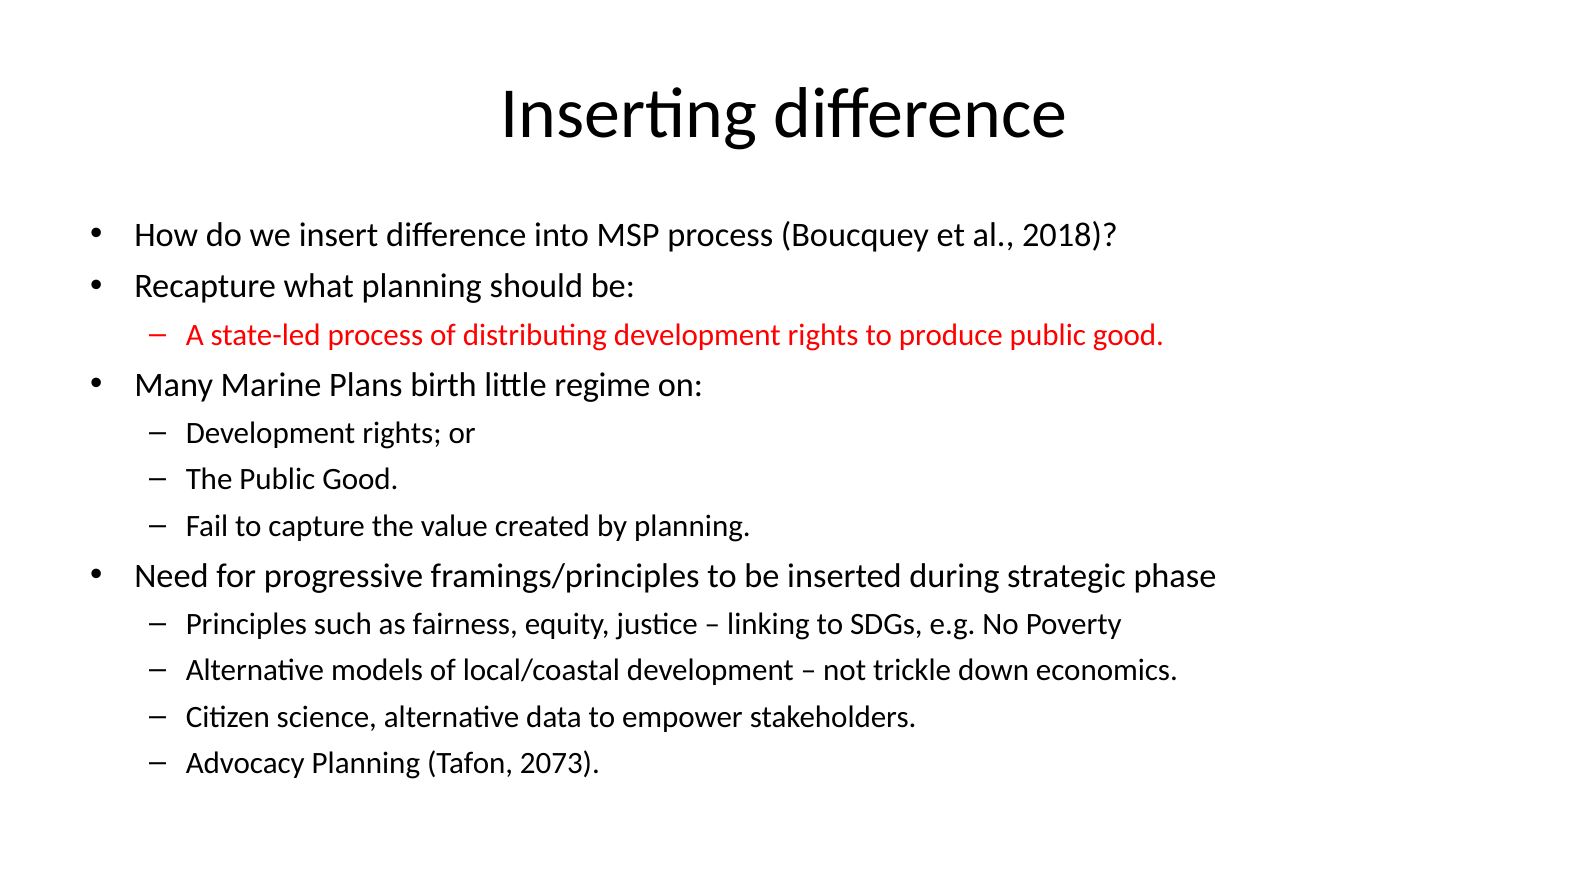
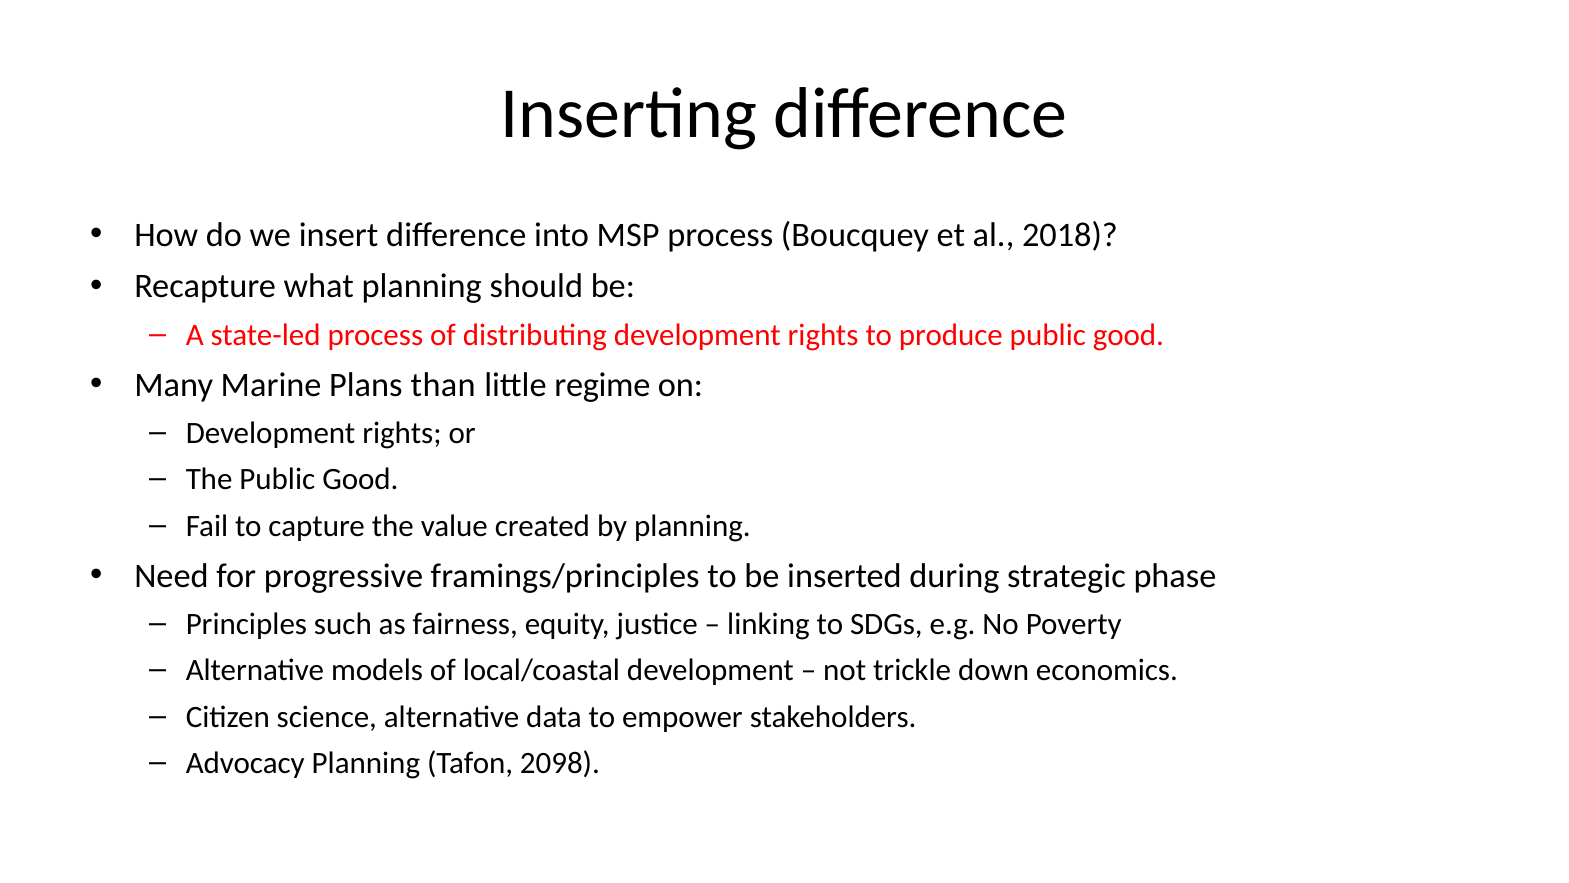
birth: birth -> than (443, 385)
2073: 2073 -> 2098 (560, 763)
